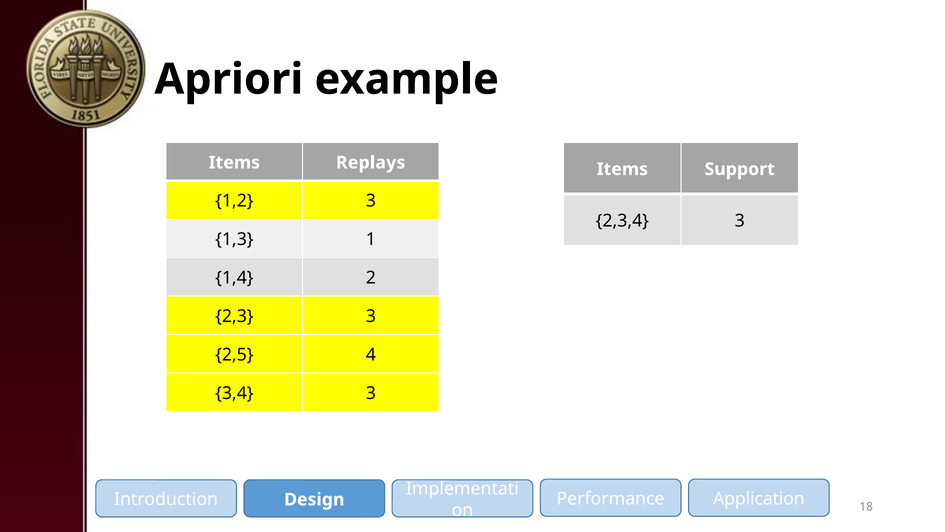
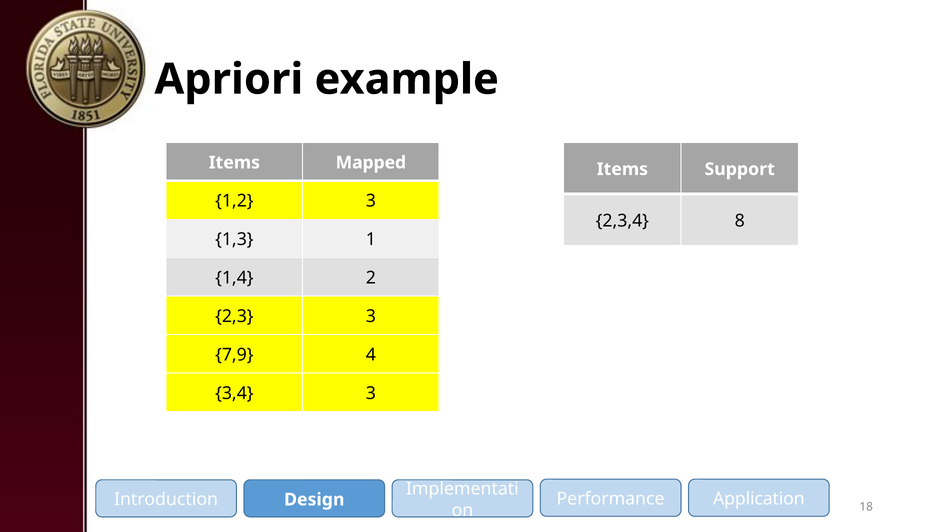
Replays: Replays -> Mapped (371, 162)
2,3,4 3: 3 -> 8 (740, 221)
2,5: 2,5 -> 7,9 (234, 354)
